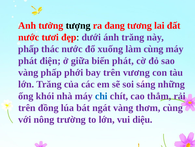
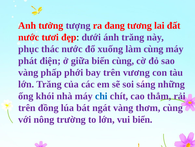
tượng colour: black -> purple (78, 25)
phấp: phấp -> phục (28, 49)
biển phát: phát -> cùng (123, 60)
vui diệu: diệu -> biển (142, 119)
